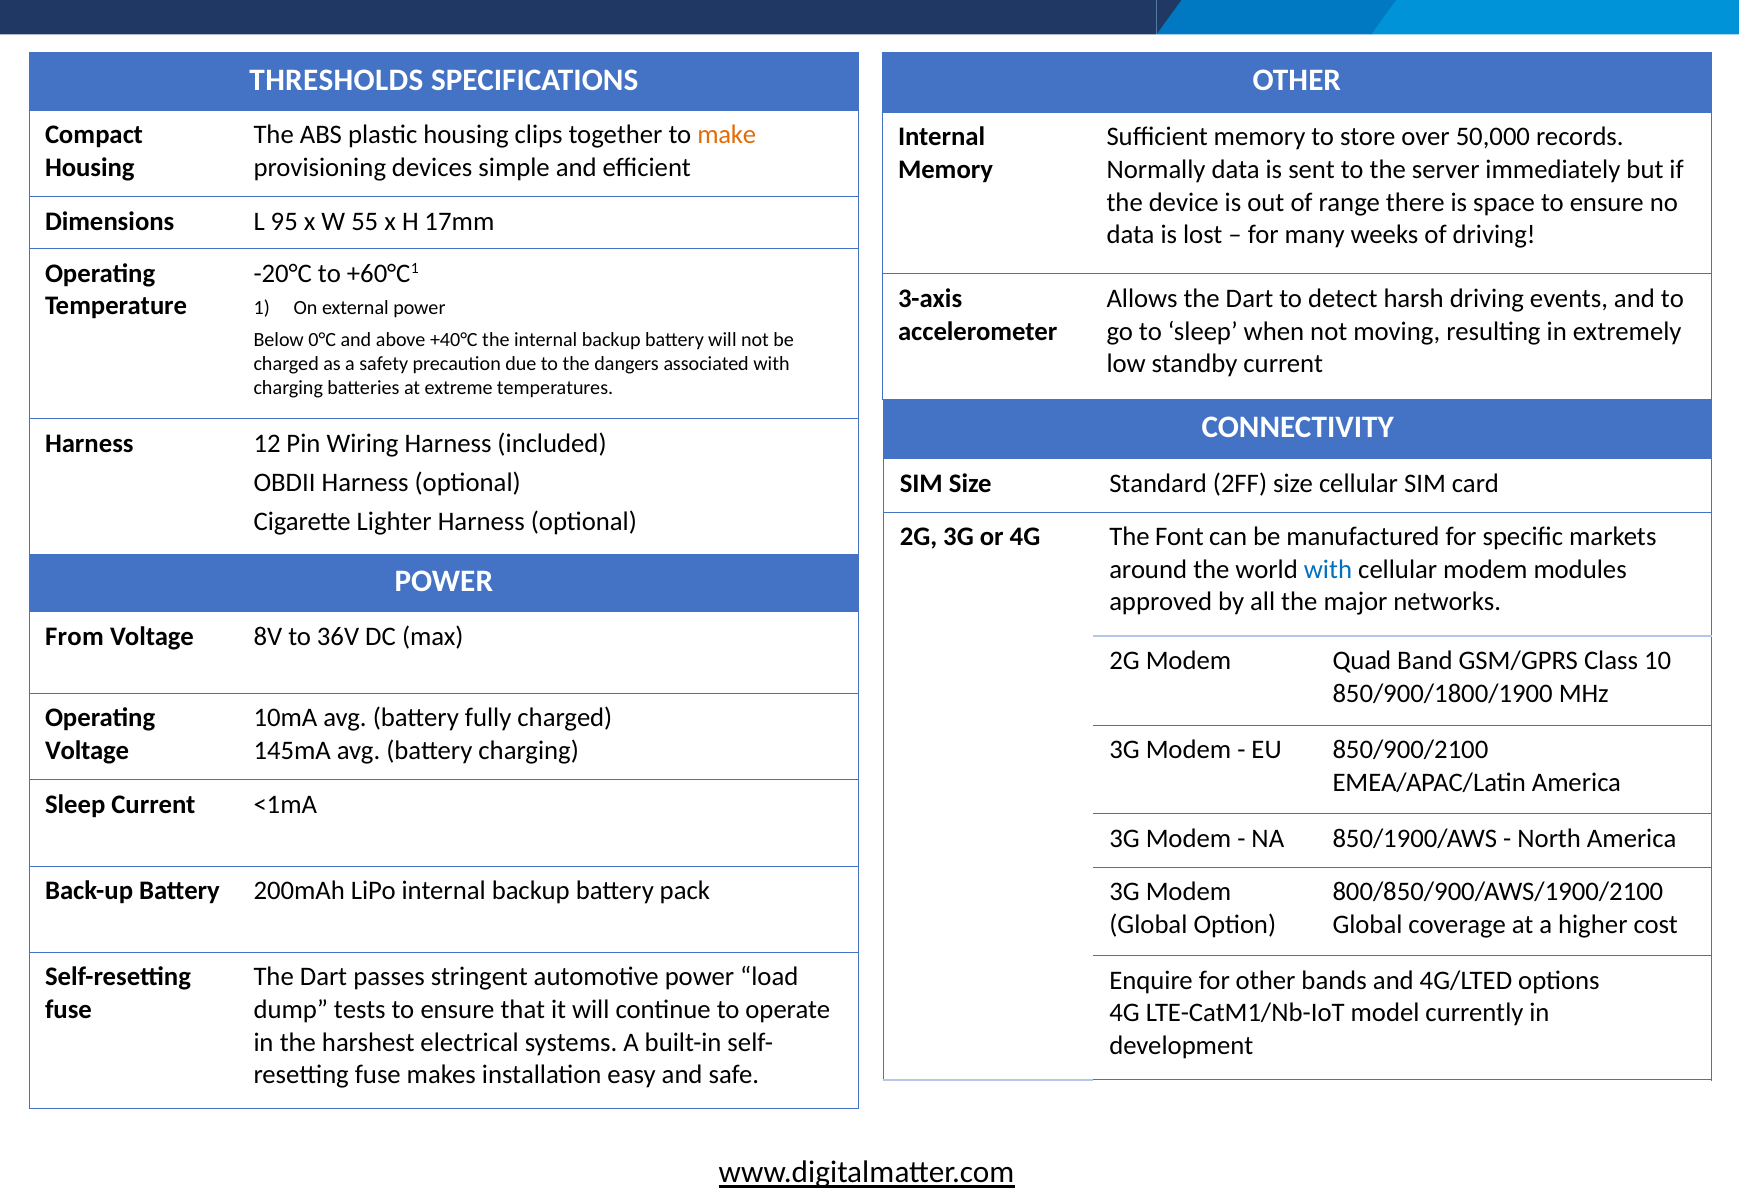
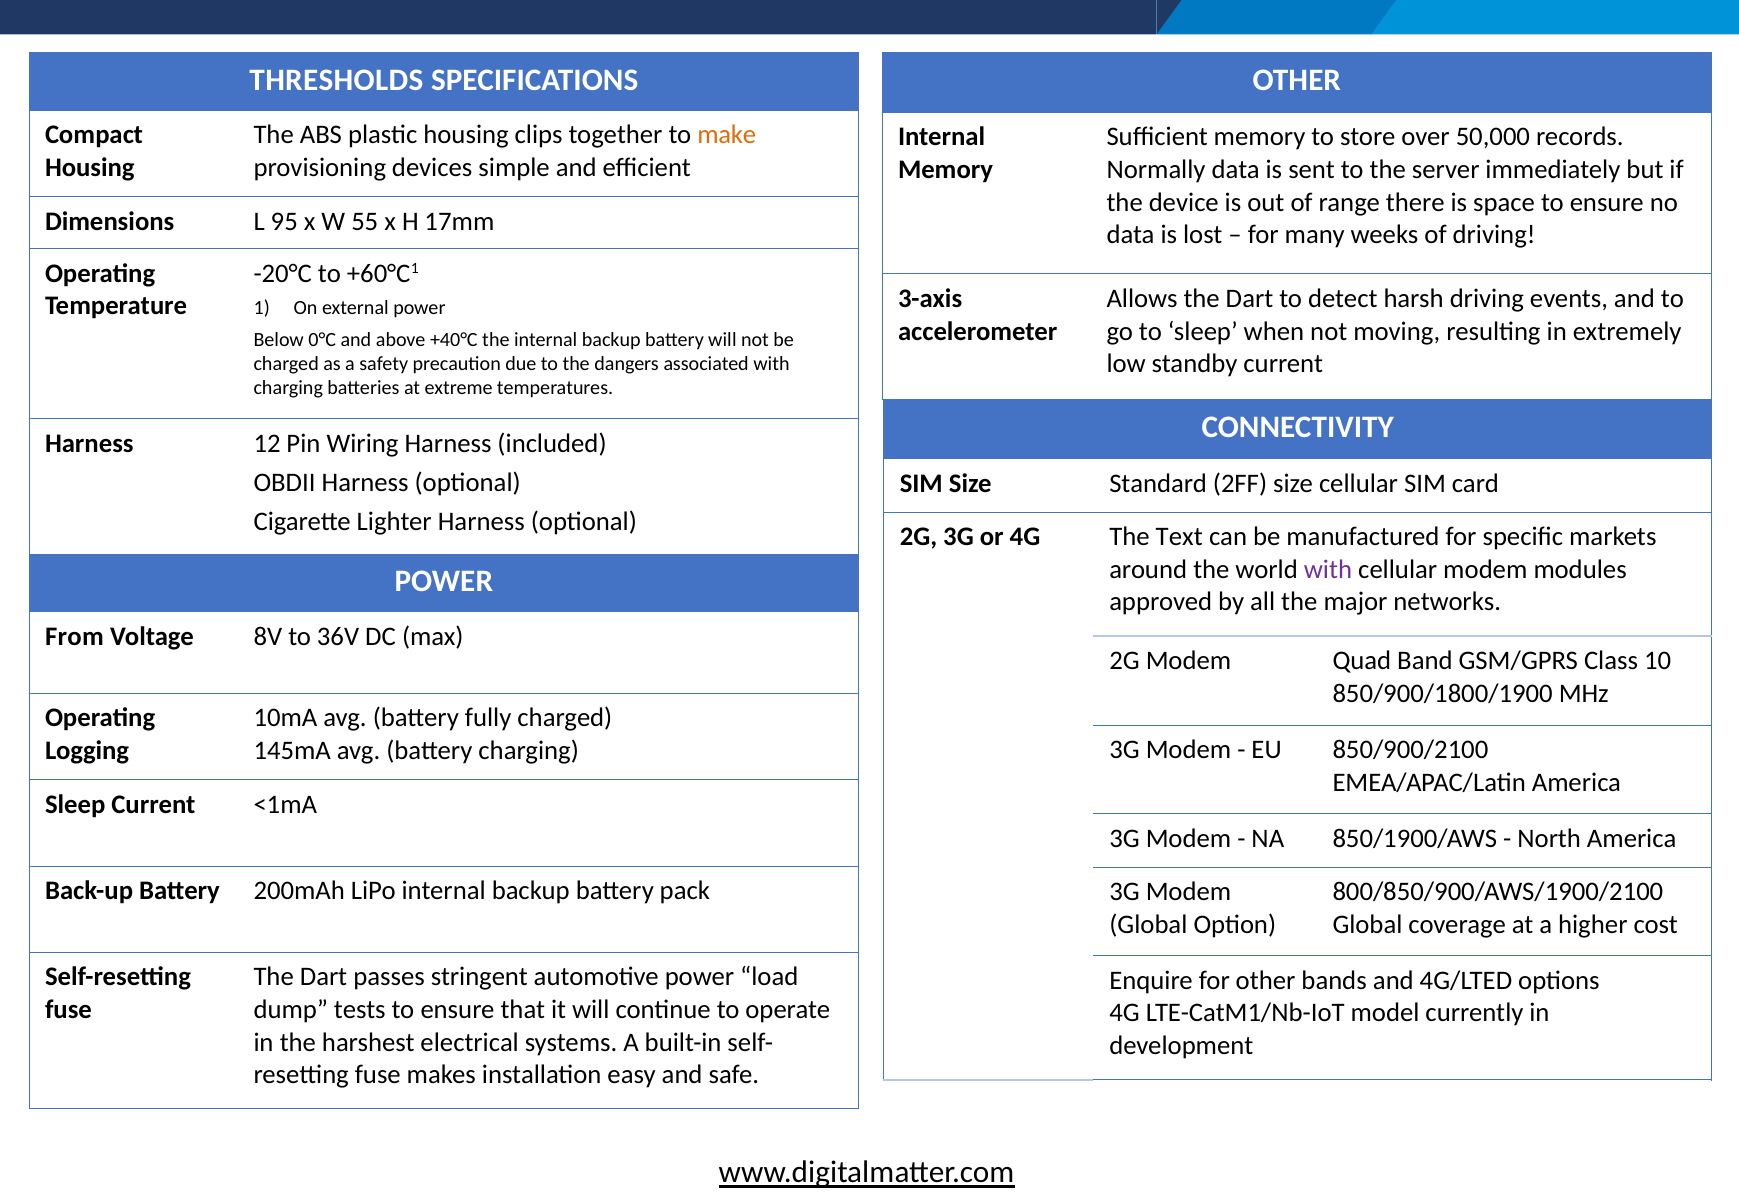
Font: Font -> Text (1179, 537)
with colour: blue -> purple (1328, 569)
Voltage: Voltage -> Logging (87, 750)
